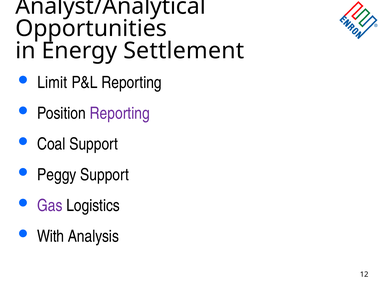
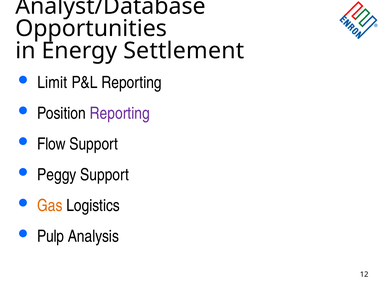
Analyst/Analytical: Analyst/Analytical -> Analyst/Database (111, 6)
Coal: Coal -> Flow (51, 144)
Gas colour: purple -> orange (50, 206)
With: With -> Pulp (51, 237)
